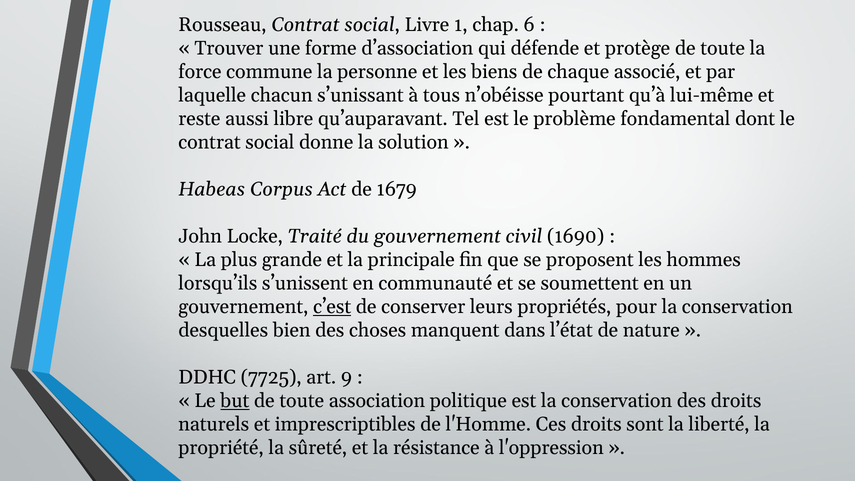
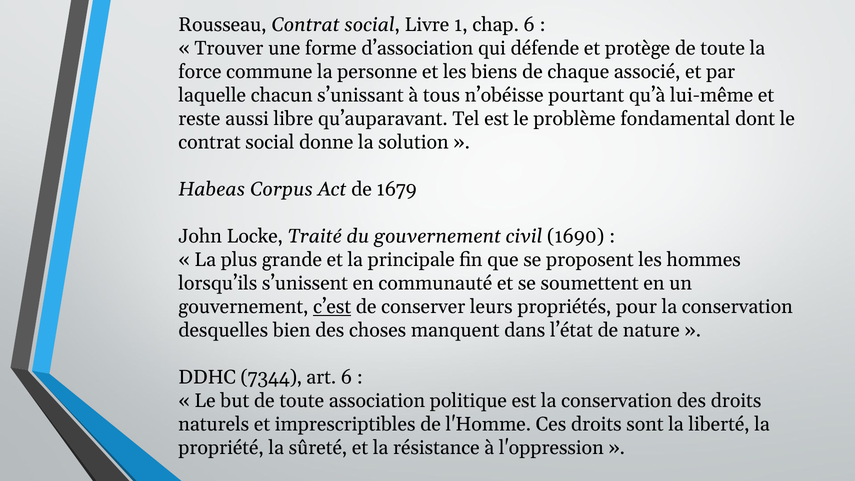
7725: 7725 -> 7344 (271, 377)
art 9: 9 -> 6 (346, 377)
but underline: present -> none (235, 401)
